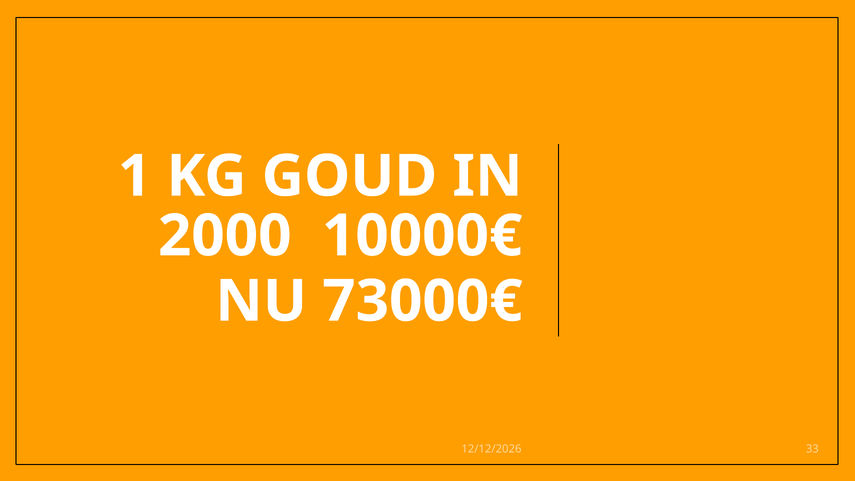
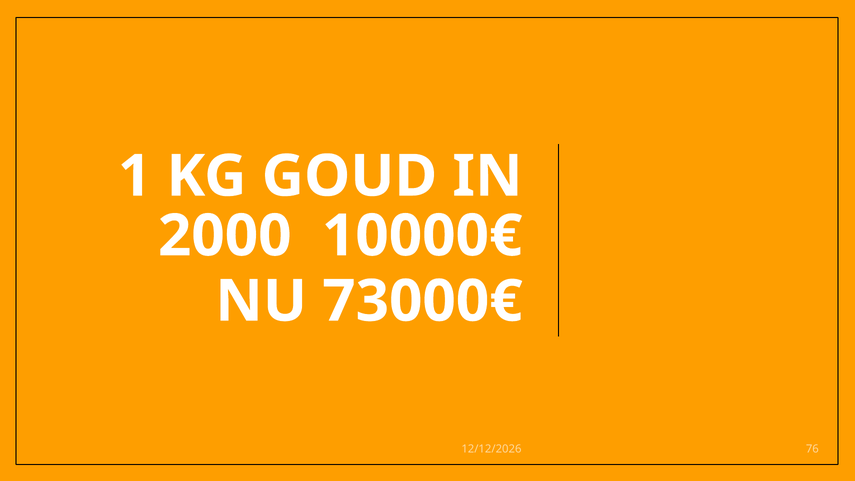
33: 33 -> 76 (812, 449)
